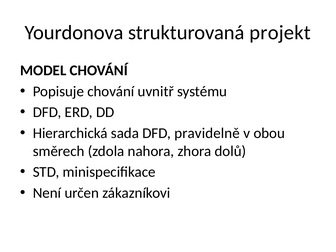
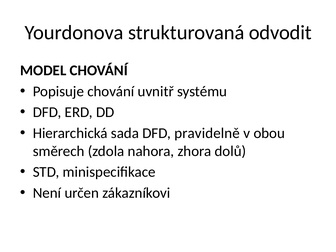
projekt: projekt -> odvodit (280, 33)
